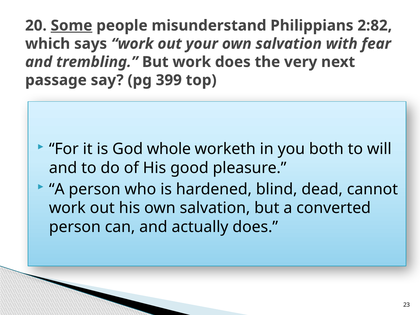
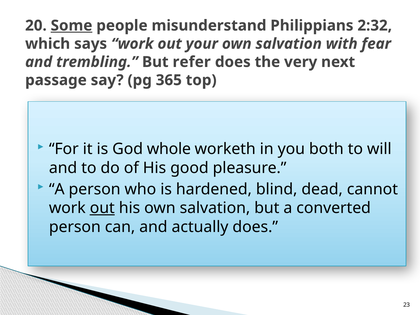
2:82: 2:82 -> 2:32 (375, 26)
But work: work -> refer (192, 62)
399: 399 -> 365 (169, 80)
out underline: none -> present (102, 208)
